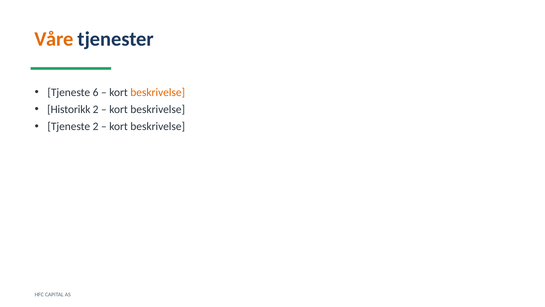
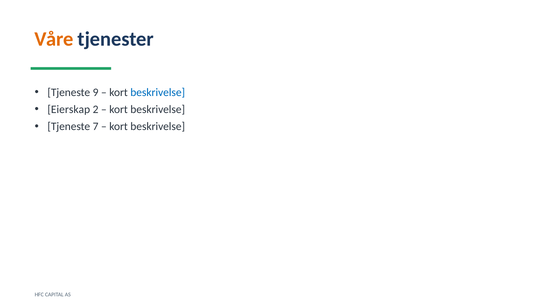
6: 6 -> 9 (96, 92)
beskrivelse colour: orange -> blue (158, 92)
Historikk: Historikk -> Eierskap (69, 109)
Tjeneste 2: 2 -> 7 (96, 126)
